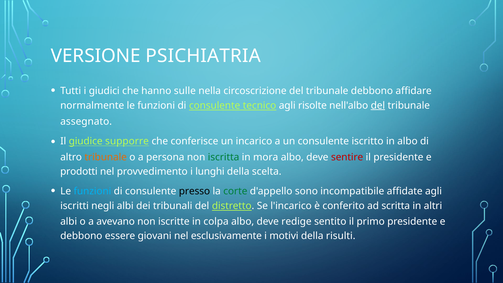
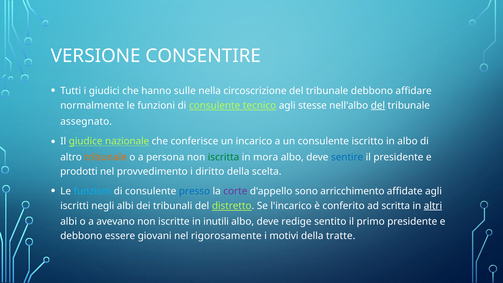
PSICHIATRIA: PSICHIATRIA -> CONSENTIRE (203, 56)
risolte: risolte -> stesse (312, 105)
supporre: supporre -> nazionale (127, 141)
sentire colour: red -> blue (347, 157)
lunghi: lunghi -> diritto (210, 171)
presso colour: black -> blue (194, 191)
corte colour: green -> purple (235, 191)
incompatibile: incompatibile -> arricchimento (352, 191)
altri underline: none -> present (433, 206)
colpa: colpa -> inutili (216, 222)
esclusivamente: esclusivamente -> rigorosamente (226, 236)
risulti: risulti -> tratte (341, 236)
